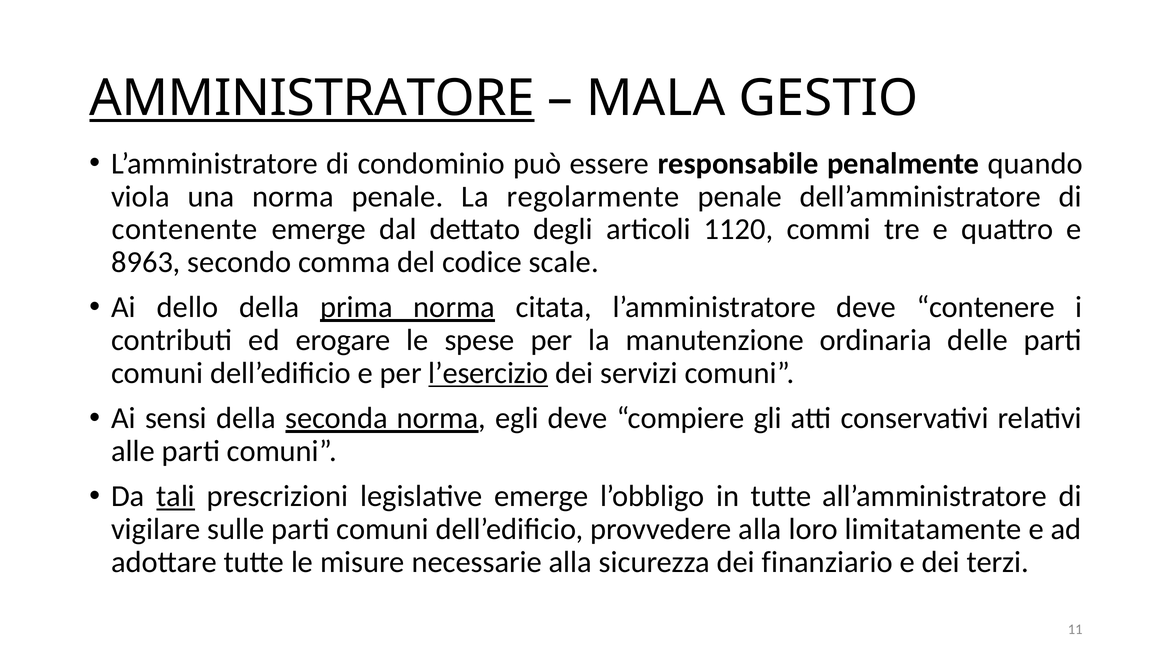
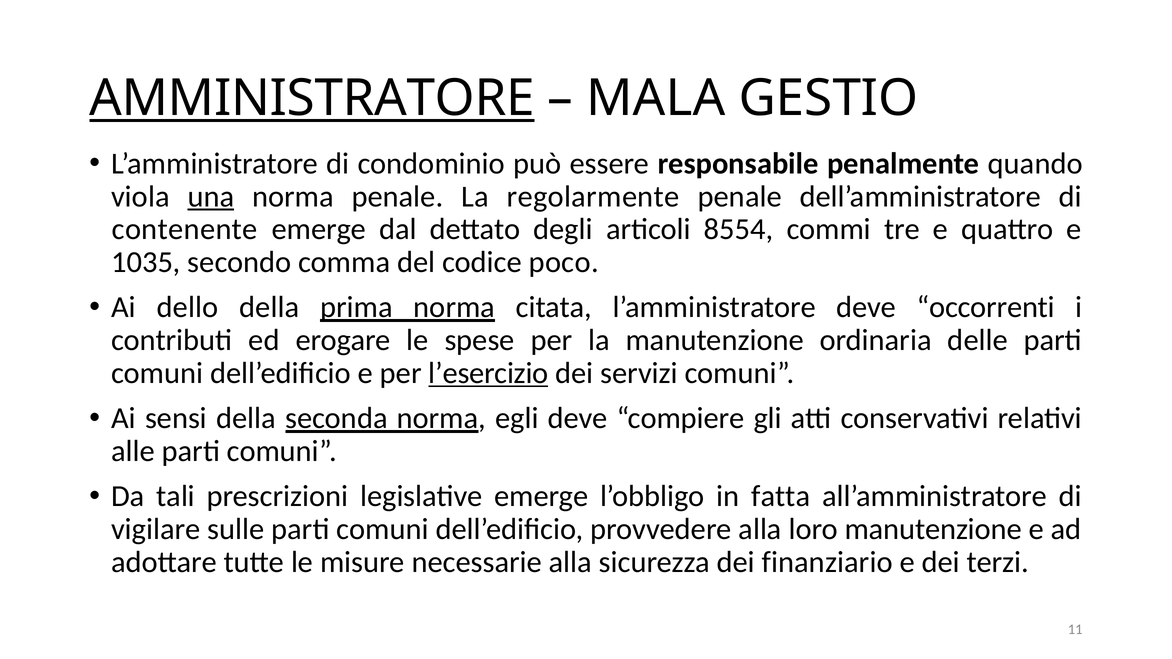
una underline: none -> present (211, 197)
1120: 1120 -> 8554 (739, 229)
8963: 8963 -> 1035 (146, 262)
scale: scale -> poco (564, 262)
contenere: contenere -> occorrenti (986, 308)
tali underline: present -> none (176, 496)
in tutte: tutte -> fatta (781, 496)
loro limitatamente: limitatamente -> manutenzione (933, 529)
